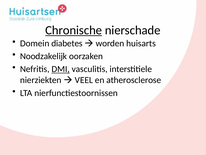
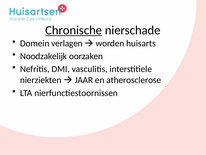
diabetes: diabetes -> verlagen (67, 43)
DMI underline: present -> none (61, 69)
VEEL: VEEL -> JAAR (84, 80)
